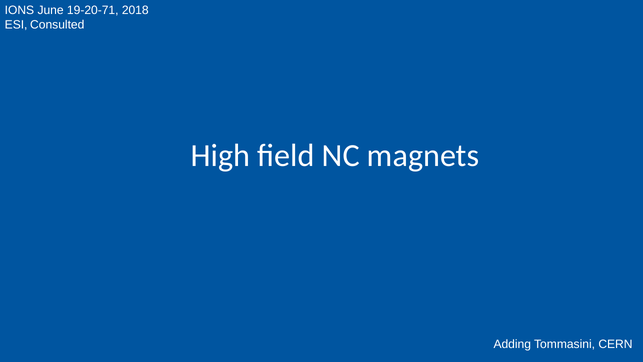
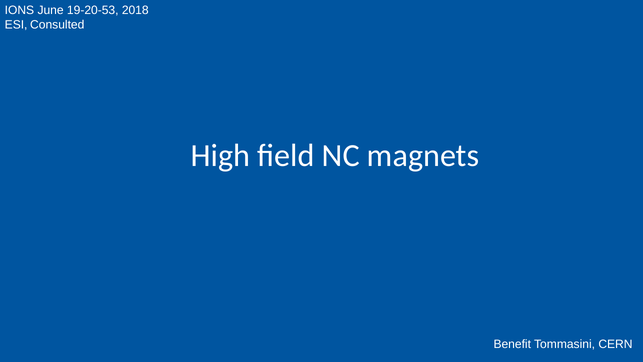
19-20-71: 19-20-71 -> 19-20-53 (93, 10)
Adding: Adding -> Benefit (512, 344)
